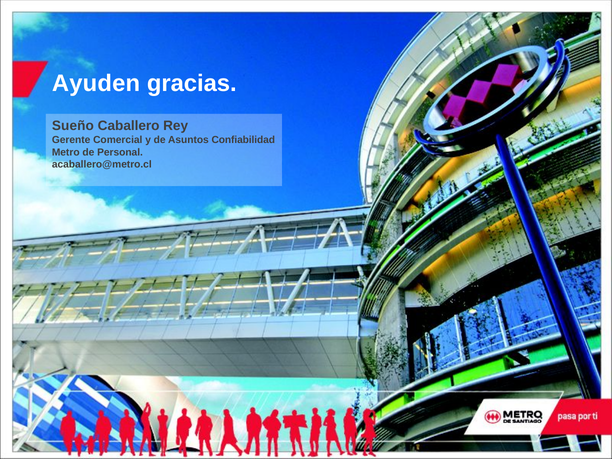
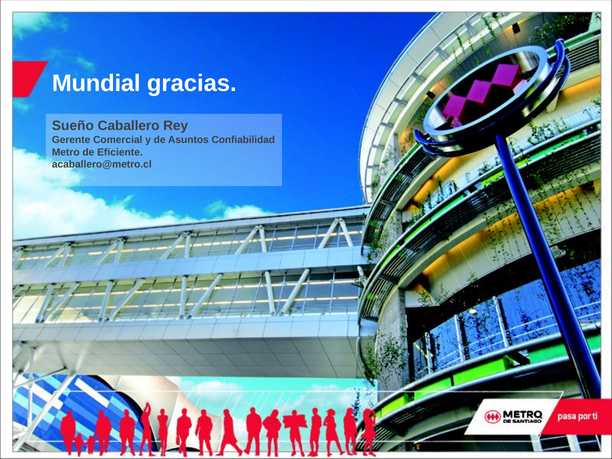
Ayuden: Ayuden -> Mundial (96, 83)
Personal: Personal -> Eficiente (120, 152)
